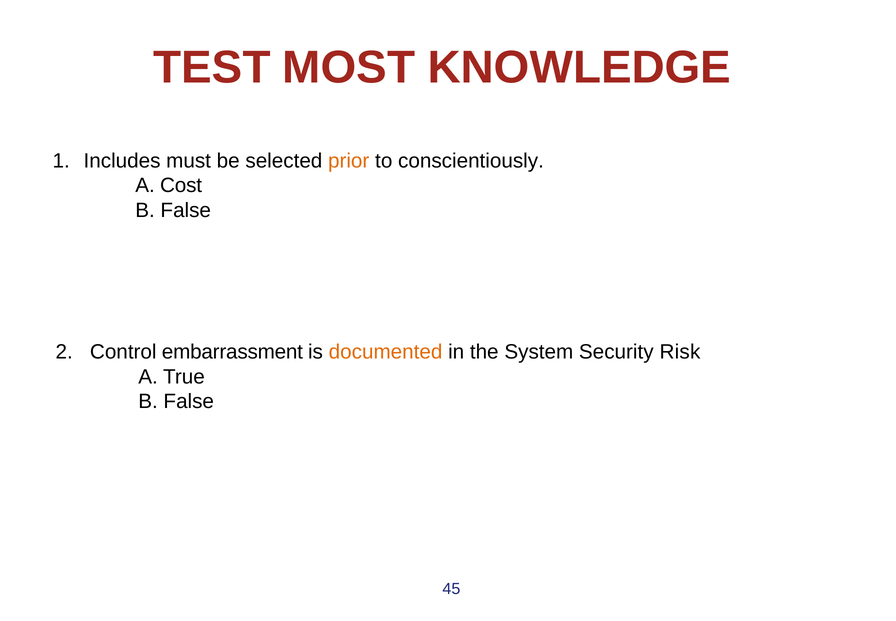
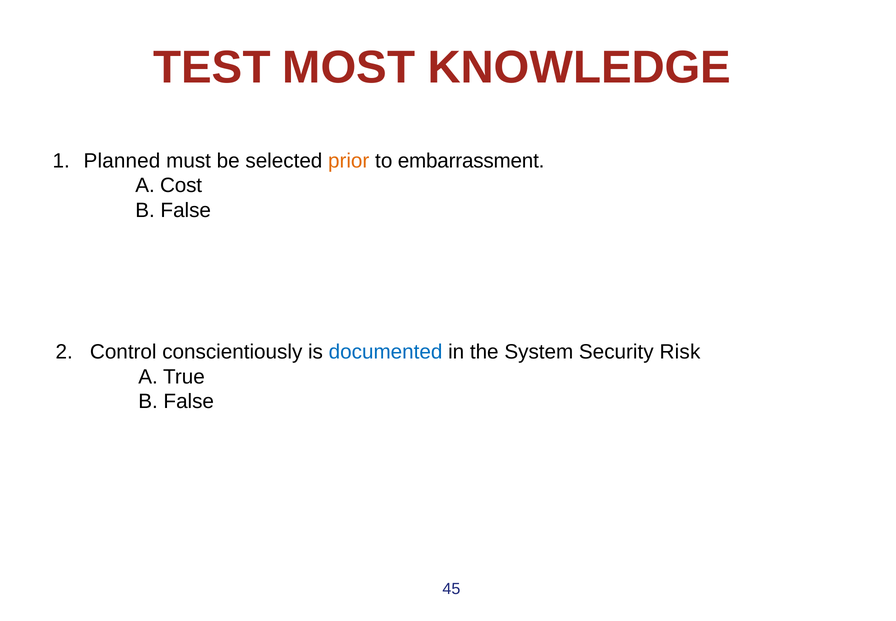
Includes: Includes -> Planned (122, 161)
conscientiously: conscientiously -> embarrassment (471, 161)
embarrassment: embarrassment -> conscientiously (232, 352)
documented colour: orange -> blue (386, 352)
